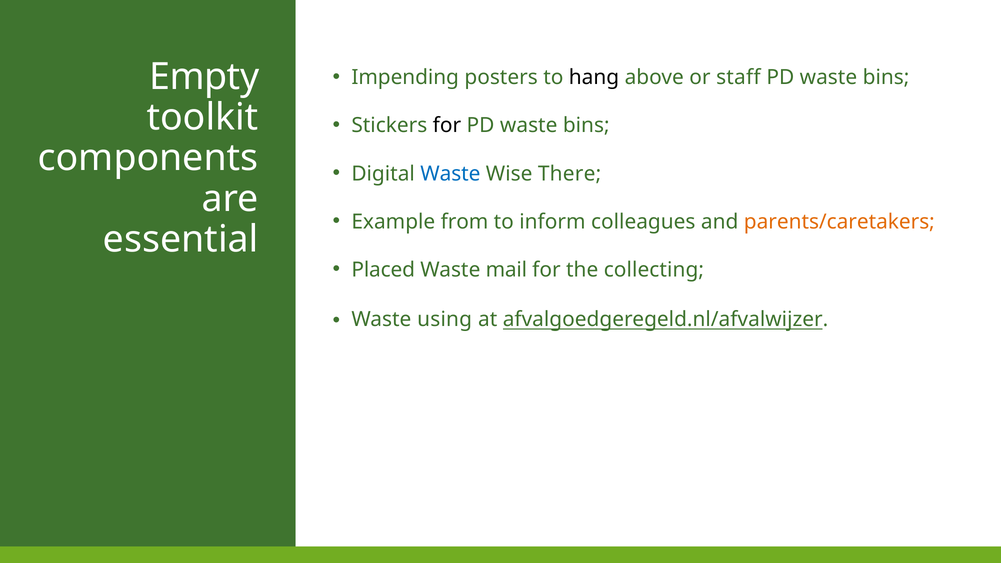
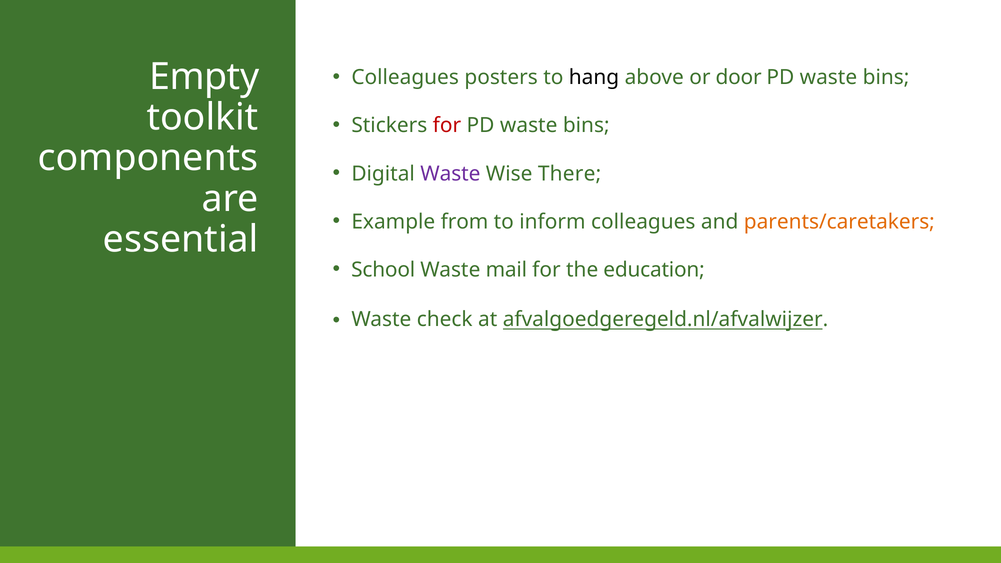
Impending: Impending -> Colleagues (405, 78)
staff: staff -> door (739, 78)
for colour: black -> red (447, 126)
Waste colour: blue -> purple (450, 174)
Placed: Placed -> School (383, 270)
collecting: collecting -> education (654, 270)
using: using -> check (445, 319)
